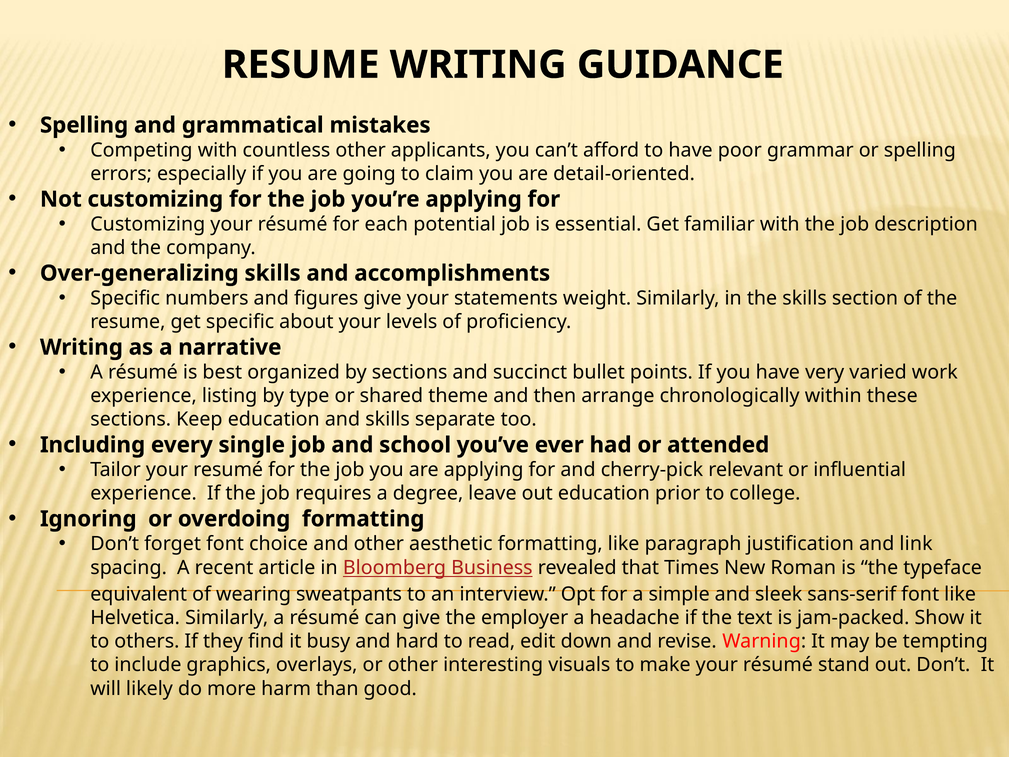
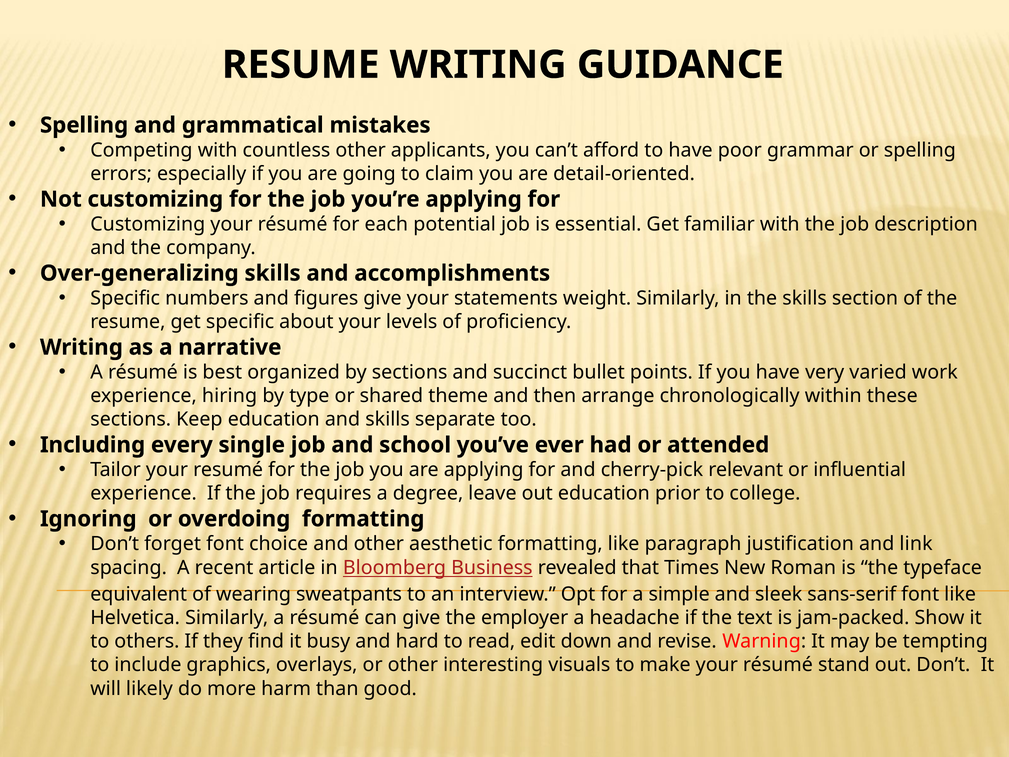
listing: listing -> hiring (230, 396)
